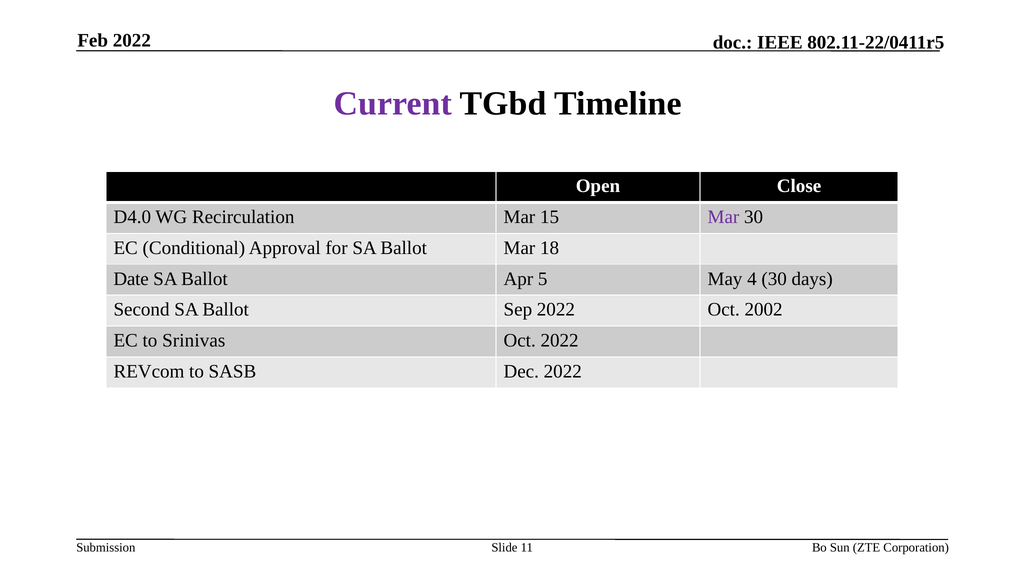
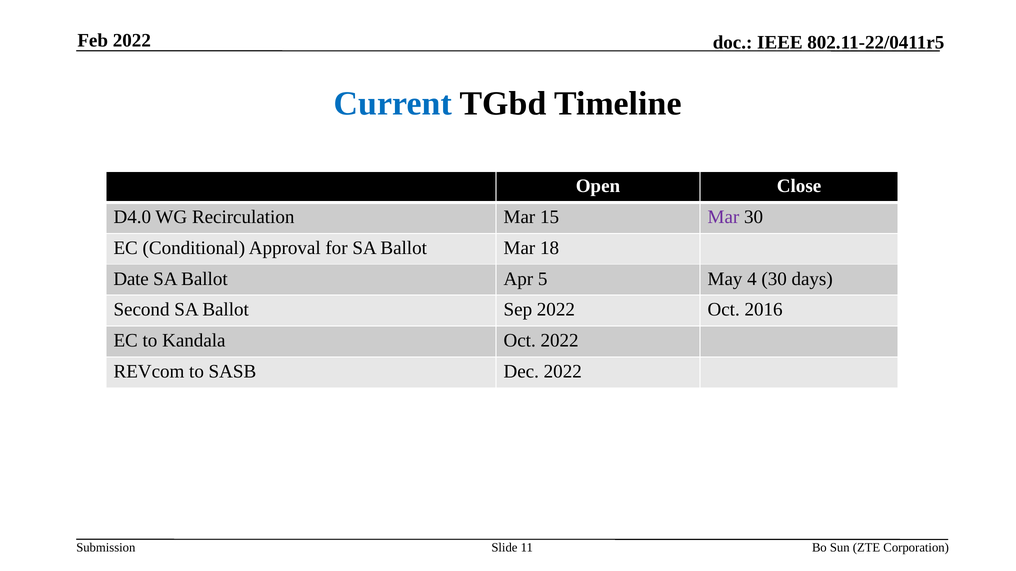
Current colour: purple -> blue (393, 104)
2002: 2002 -> 2016 (764, 310)
Srinivas: Srinivas -> Kandala (194, 341)
